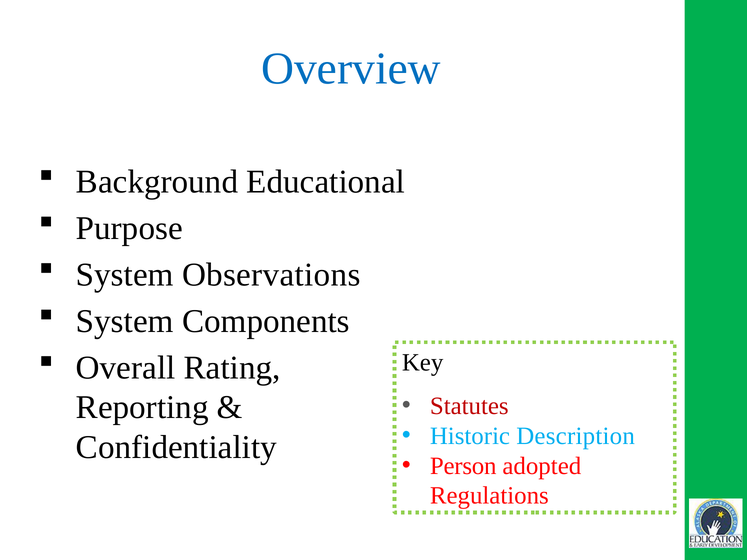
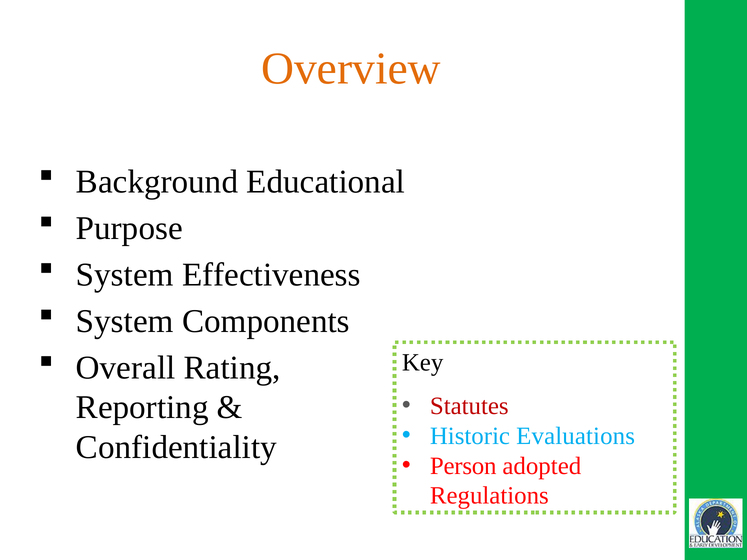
Overview colour: blue -> orange (351, 69)
Observations: Observations -> Effectiveness (271, 275)
Description: Description -> Evaluations (576, 436)
